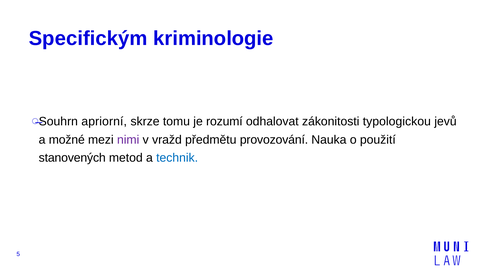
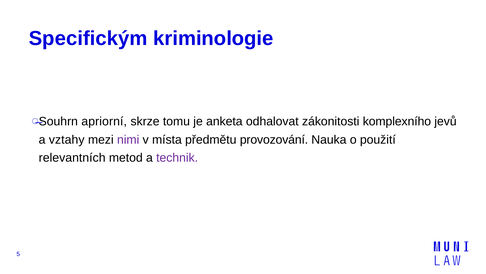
rozumí: rozumí -> anketa (224, 121)
typologickou: typologickou -> komplexního (397, 121)
možné: možné -> vztahy (67, 139)
vražd: vražd -> místa (167, 139)
stanovených: stanovených -> relevantních (72, 158)
technik colour: blue -> purple (177, 158)
